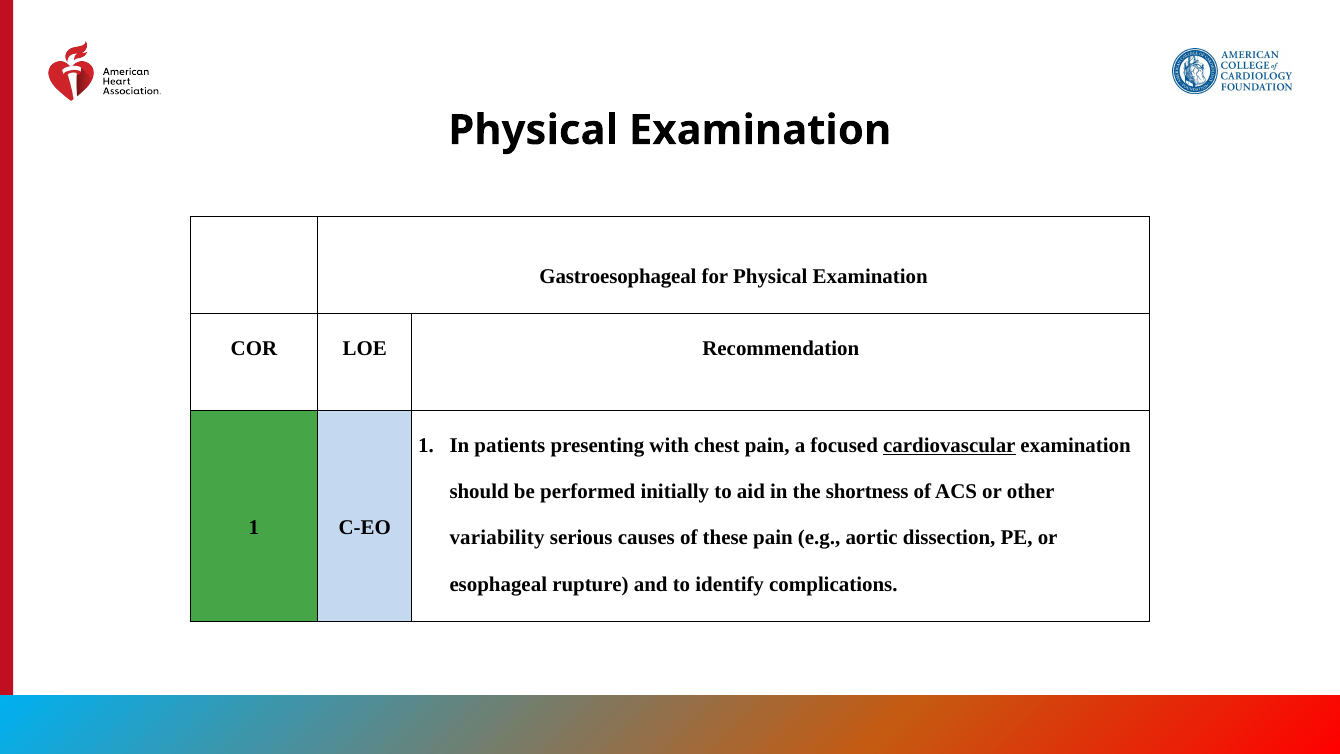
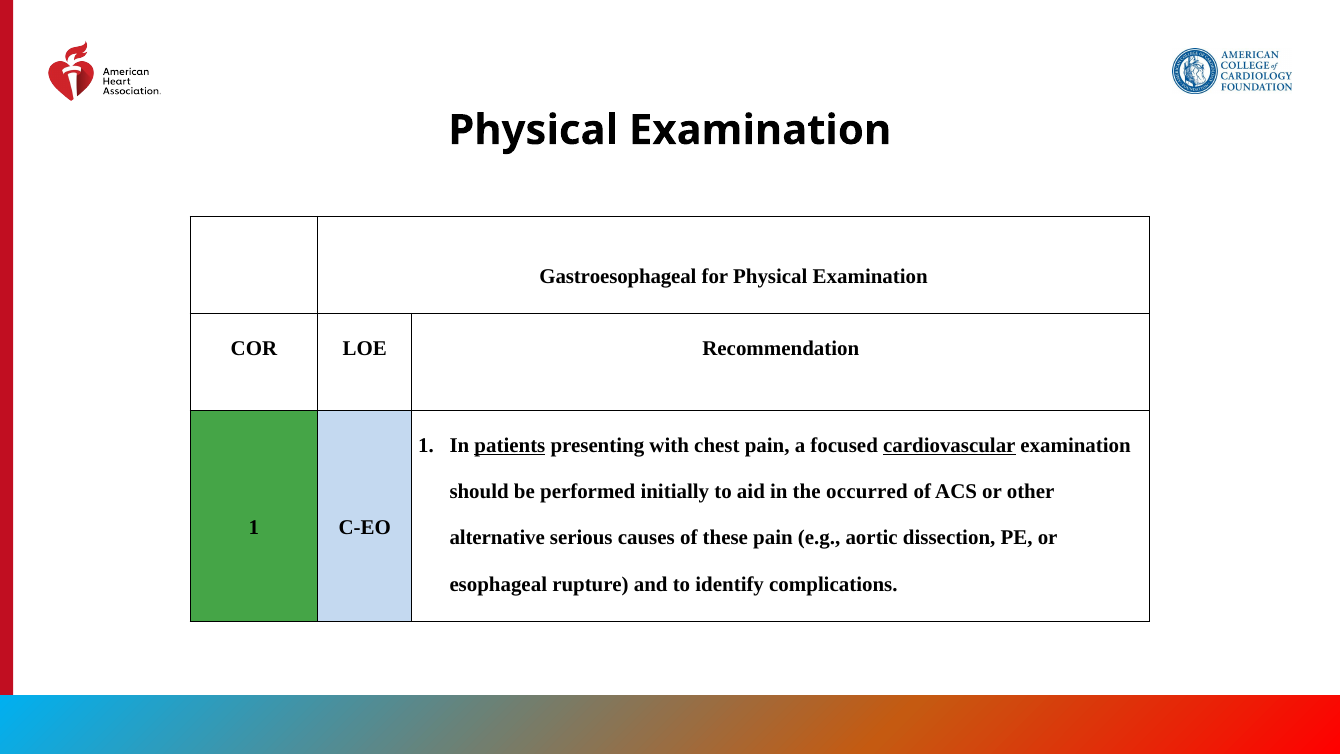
patients underline: none -> present (510, 445)
shortness: shortness -> occurred (867, 491)
variability: variability -> alternative (497, 538)
